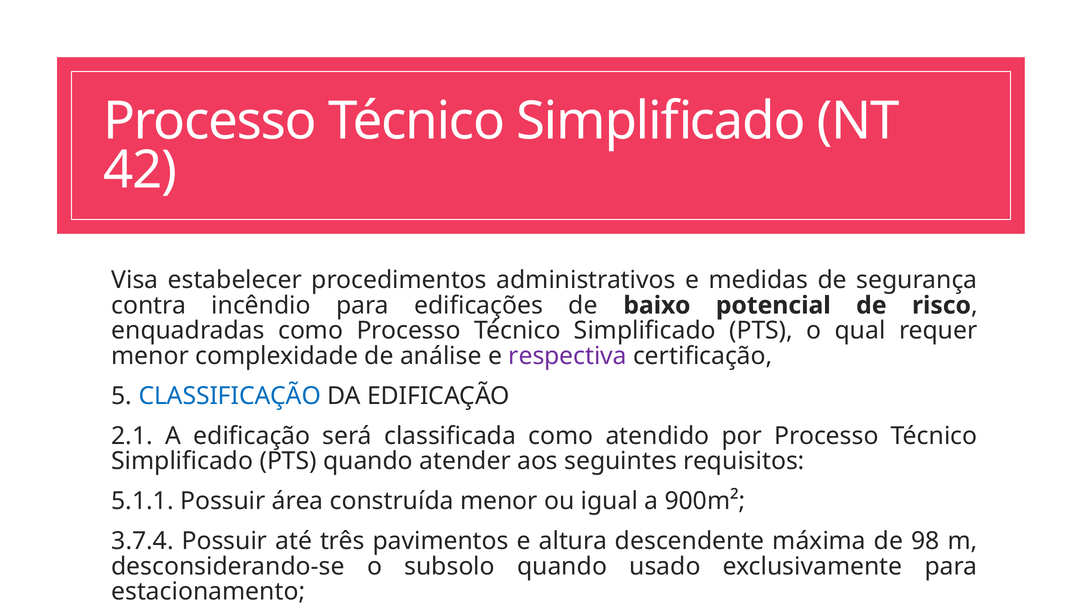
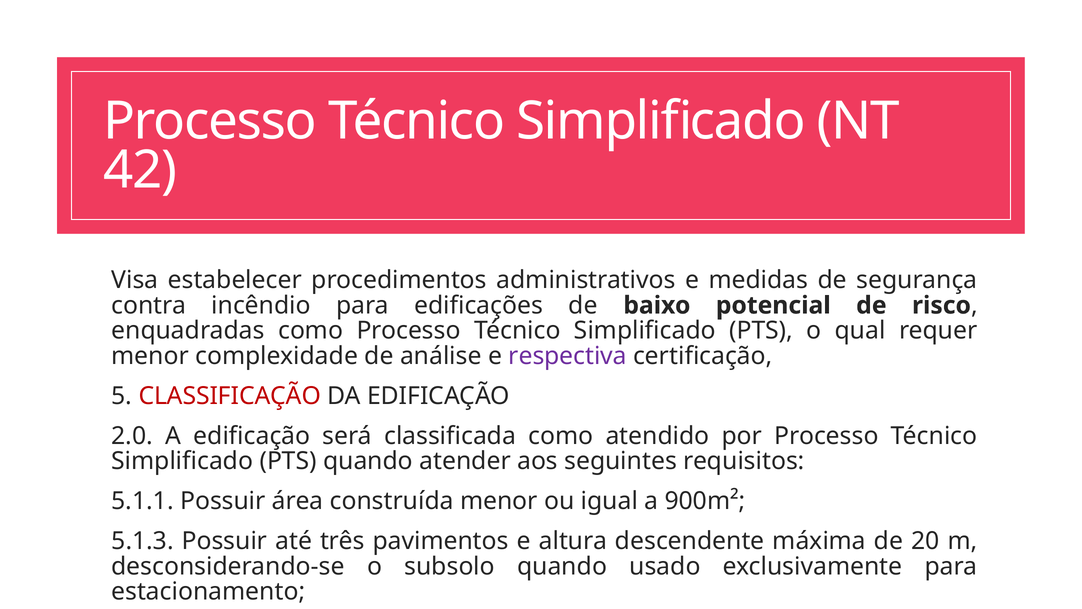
CLASSIFICAÇÃO colour: blue -> red (230, 396)
2.1: 2.1 -> 2.0 (132, 436)
3.7.4: 3.7.4 -> 5.1.3 (143, 541)
98: 98 -> 20 (925, 541)
